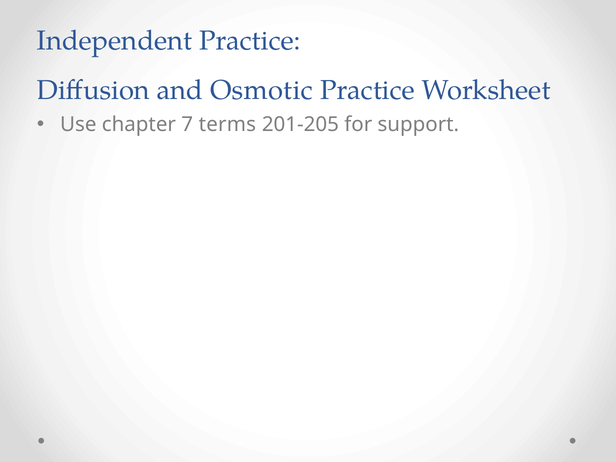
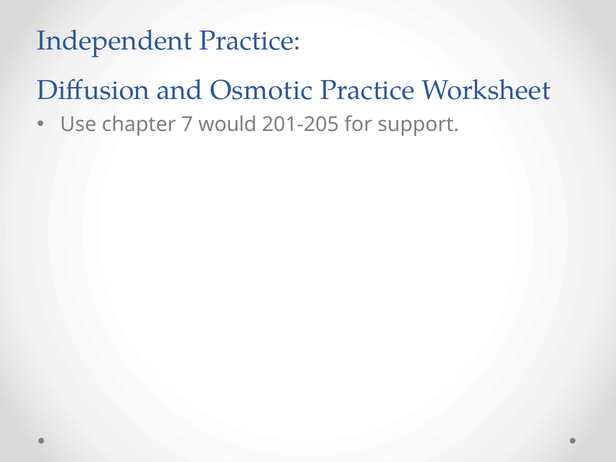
terms: terms -> would (228, 125)
